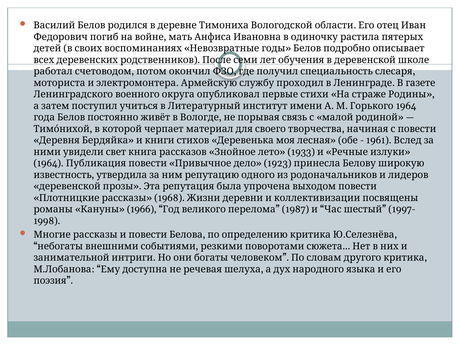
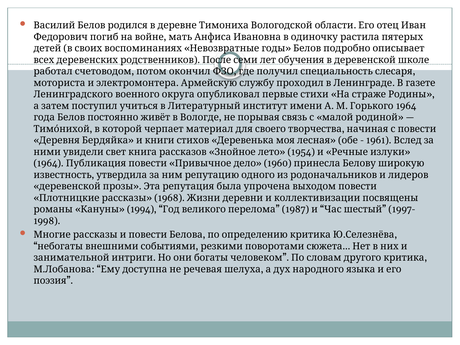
1933: 1933 -> 1954 (301, 152)
1923: 1923 -> 1960 (278, 163)
1966: 1966 -> 1994 (142, 209)
